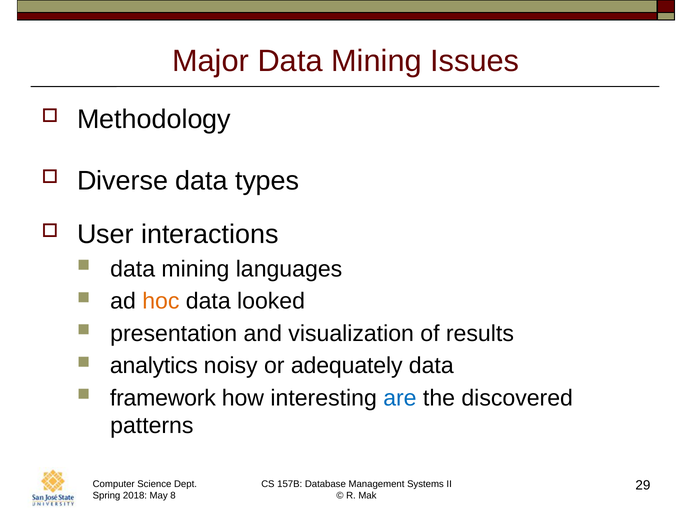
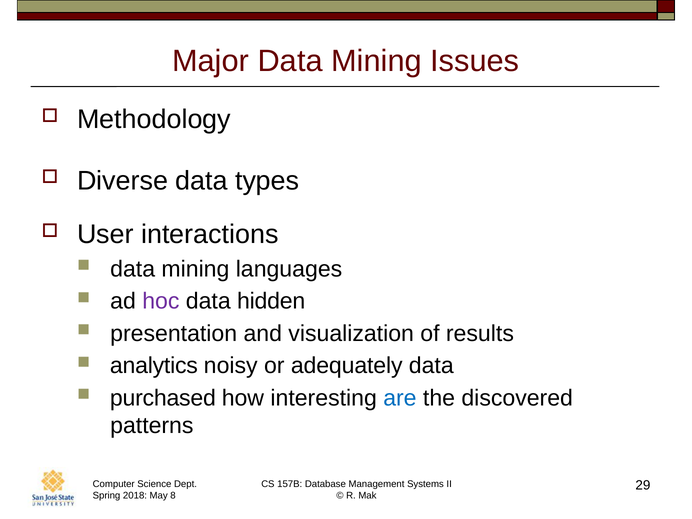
hoc colour: orange -> purple (161, 301)
looked: looked -> hidden (271, 301)
framework: framework -> purchased (163, 398)
